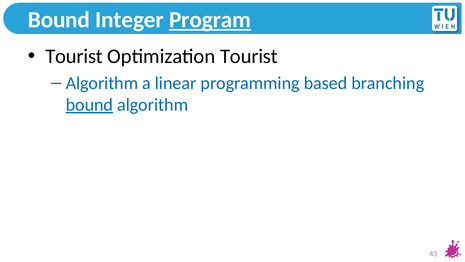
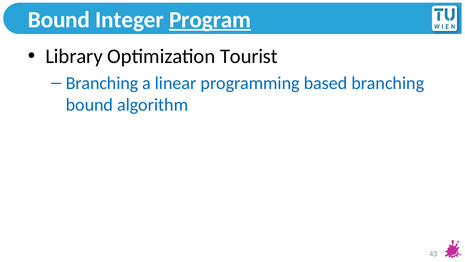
Tourist: Tourist -> Library (74, 56)
Algorithm: Algorithm -> Branching (102, 83)
bound underline: present -> none (89, 105)
